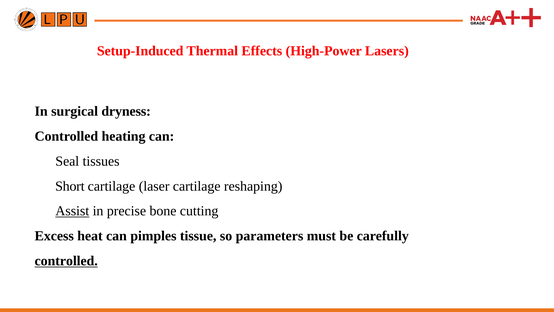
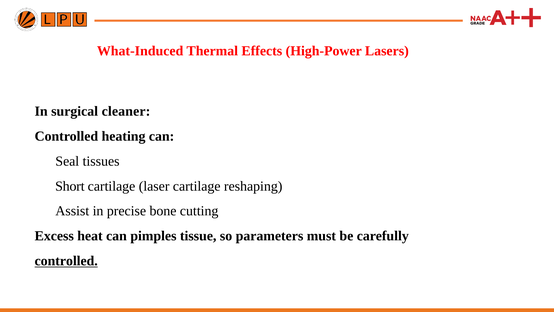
Setup-Induced: Setup-Induced -> What-Induced (140, 51)
dryness: dryness -> cleaner (126, 111)
Assist underline: present -> none (72, 211)
